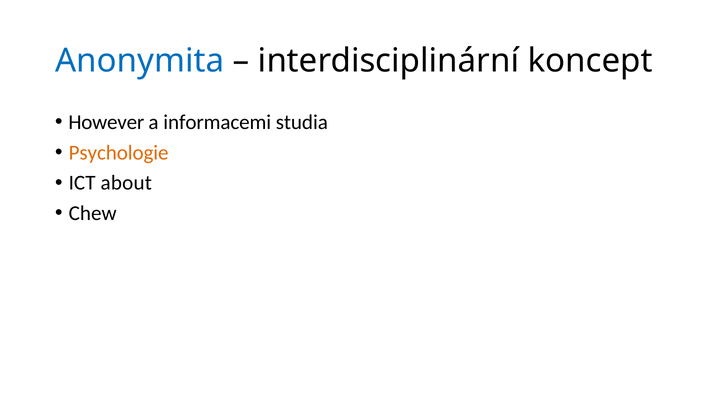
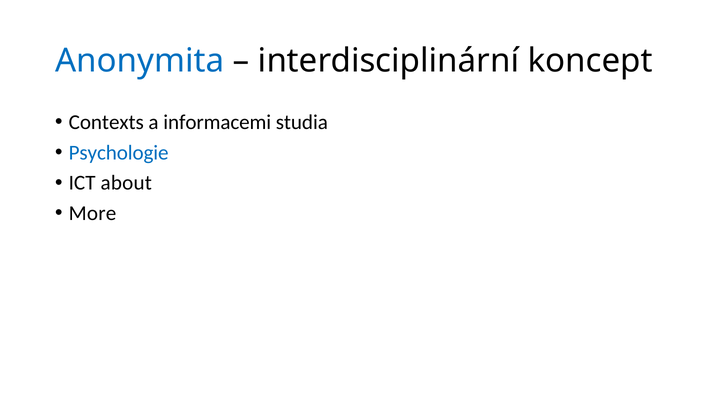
However: However -> Contexts (106, 122)
Psychologie colour: orange -> blue (119, 153)
Chew: Chew -> More (93, 213)
